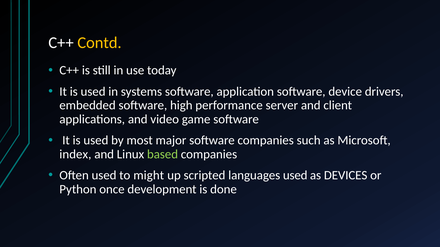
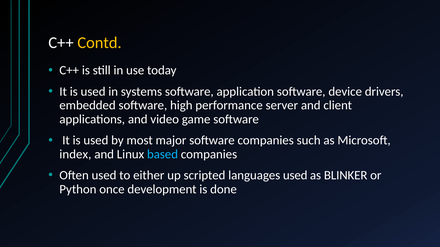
based colour: light green -> light blue (163, 154)
might: might -> either (149, 176)
DEVICES: DEVICES -> BLINKER (346, 176)
